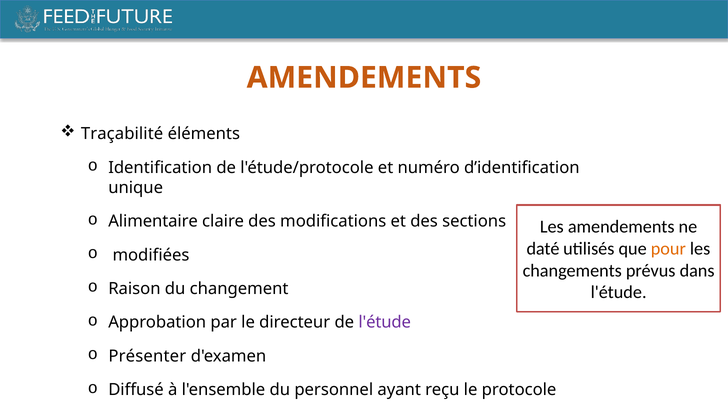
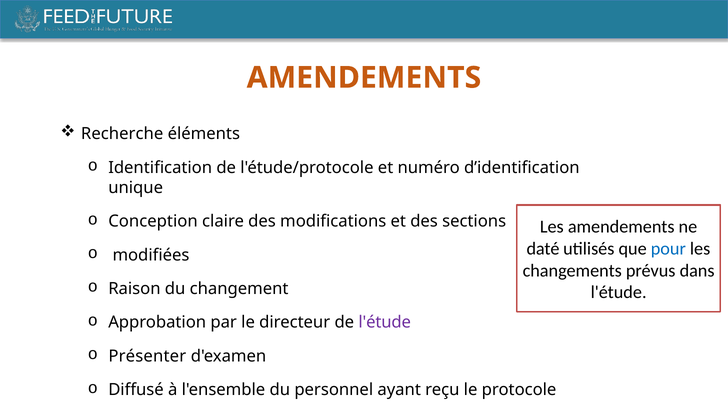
Traçabilité: Traçabilité -> Recherche (122, 134)
Alimentaire: Alimentaire -> Conception (153, 221)
pour colour: orange -> blue (668, 248)
